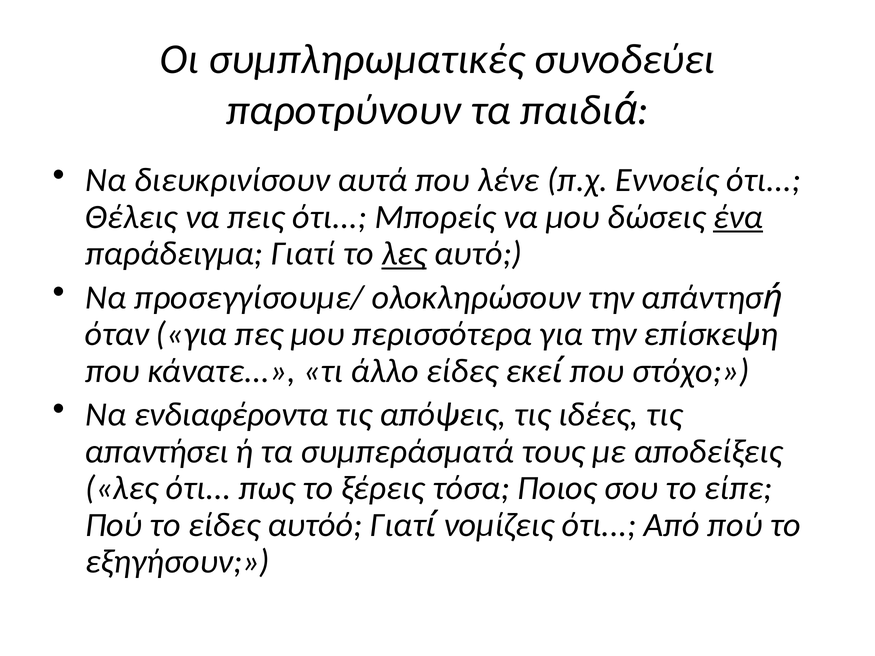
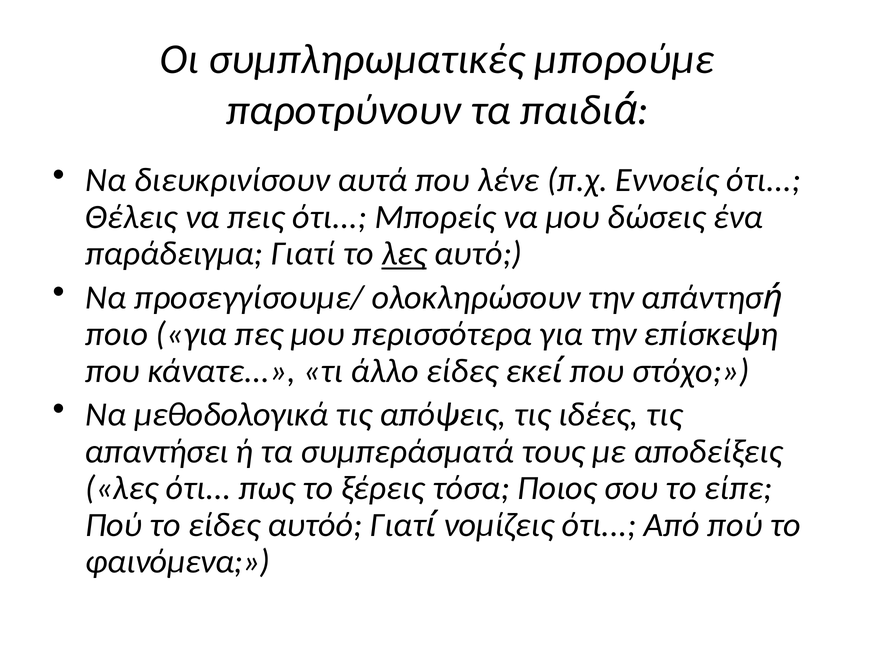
συνοδεύει: συνοδεύει -> μπορούμε (624, 59)
ένα underline: present -> none (738, 217)
όταν: όταν -> ποιο (117, 334)
ενδιαφέροντα: ενδιαφέροντα -> μεθοδολογικά (231, 415)
εξηγήσουν: εξηγήσουν -> φαινόμενα (178, 562)
